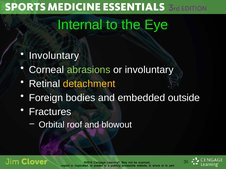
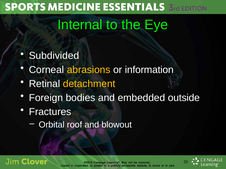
Involuntary: Involuntary -> Subdivided (54, 56)
abrasions colour: light green -> yellow (89, 70)
or involuntary: involuntary -> information (149, 70)
